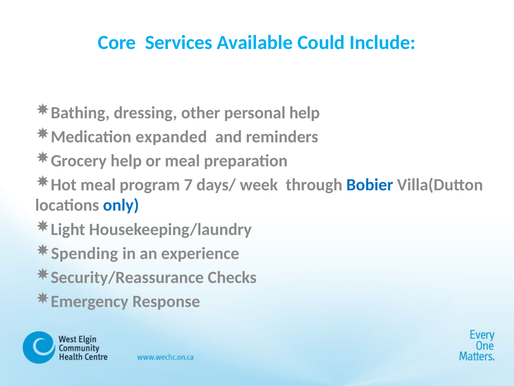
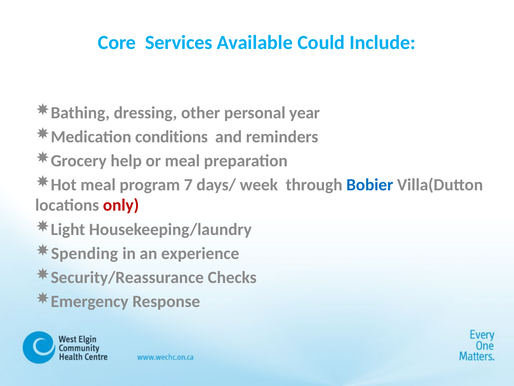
personal help: help -> year (305, 113)
expanded: expanded -> conditions (171, 137)
only colour: blue -> red (121, 205)
